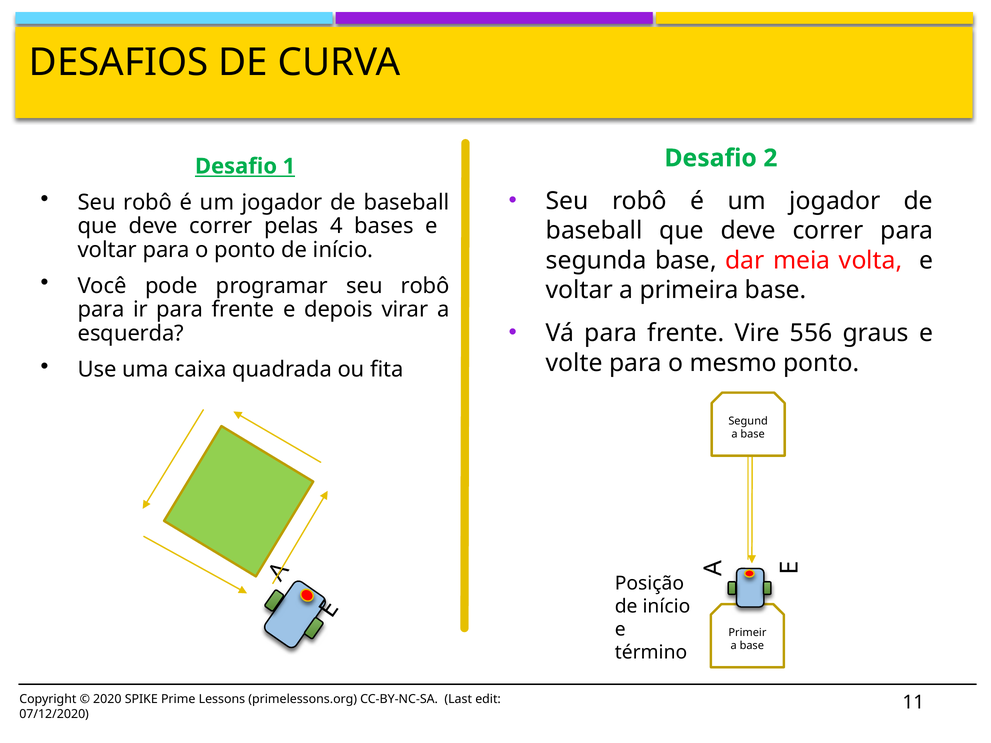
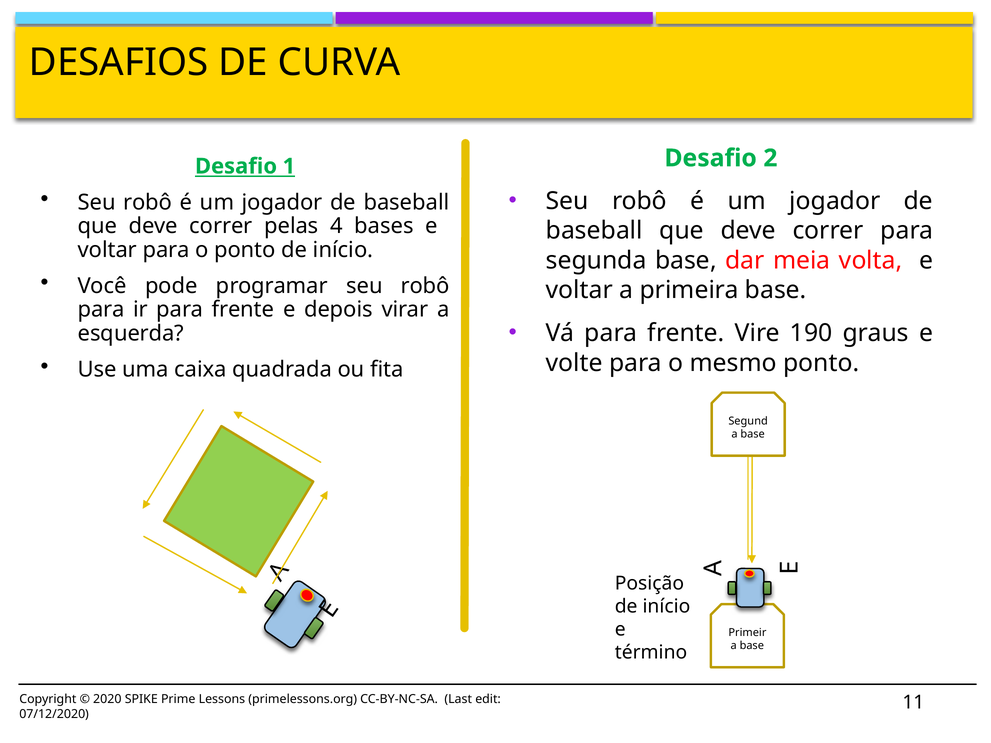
556: 556 -> 190 (811, 333)
